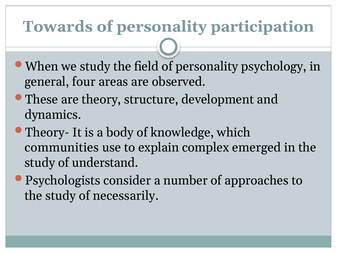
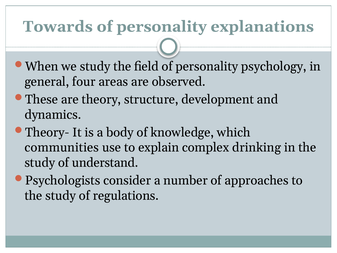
participation: participation -> explanations (262, 27)
emerged: emerged -> drinking (257, 147)
necessarily: necessarily -> regulations (126, 195)
